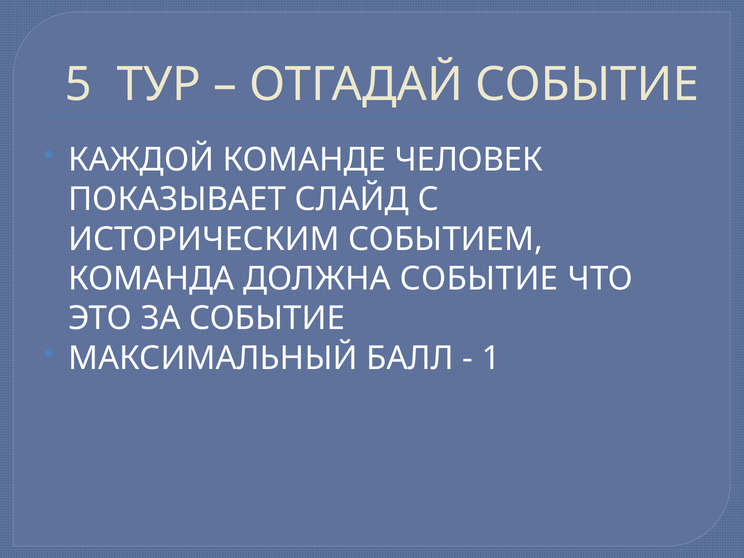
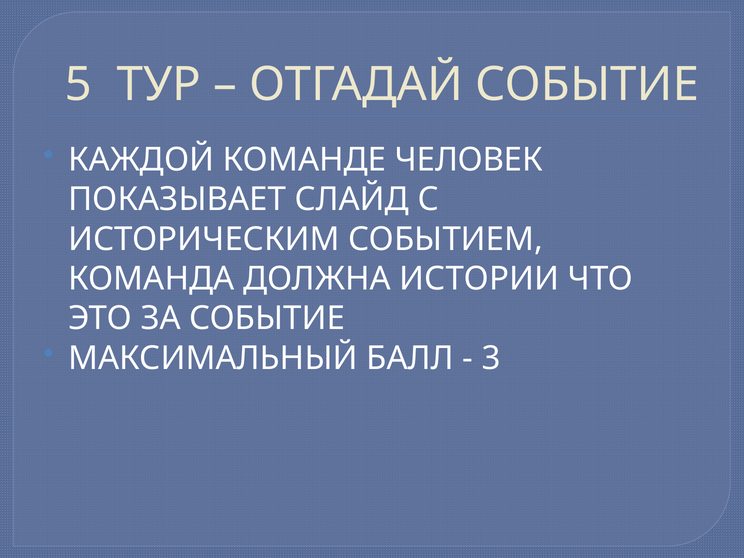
ДОЛЖНА СОБЫТИЕ: СОБЫТИЕ -> ИСТОРИИ (479, 279)
1: 1 -> 3 (491, 358)
